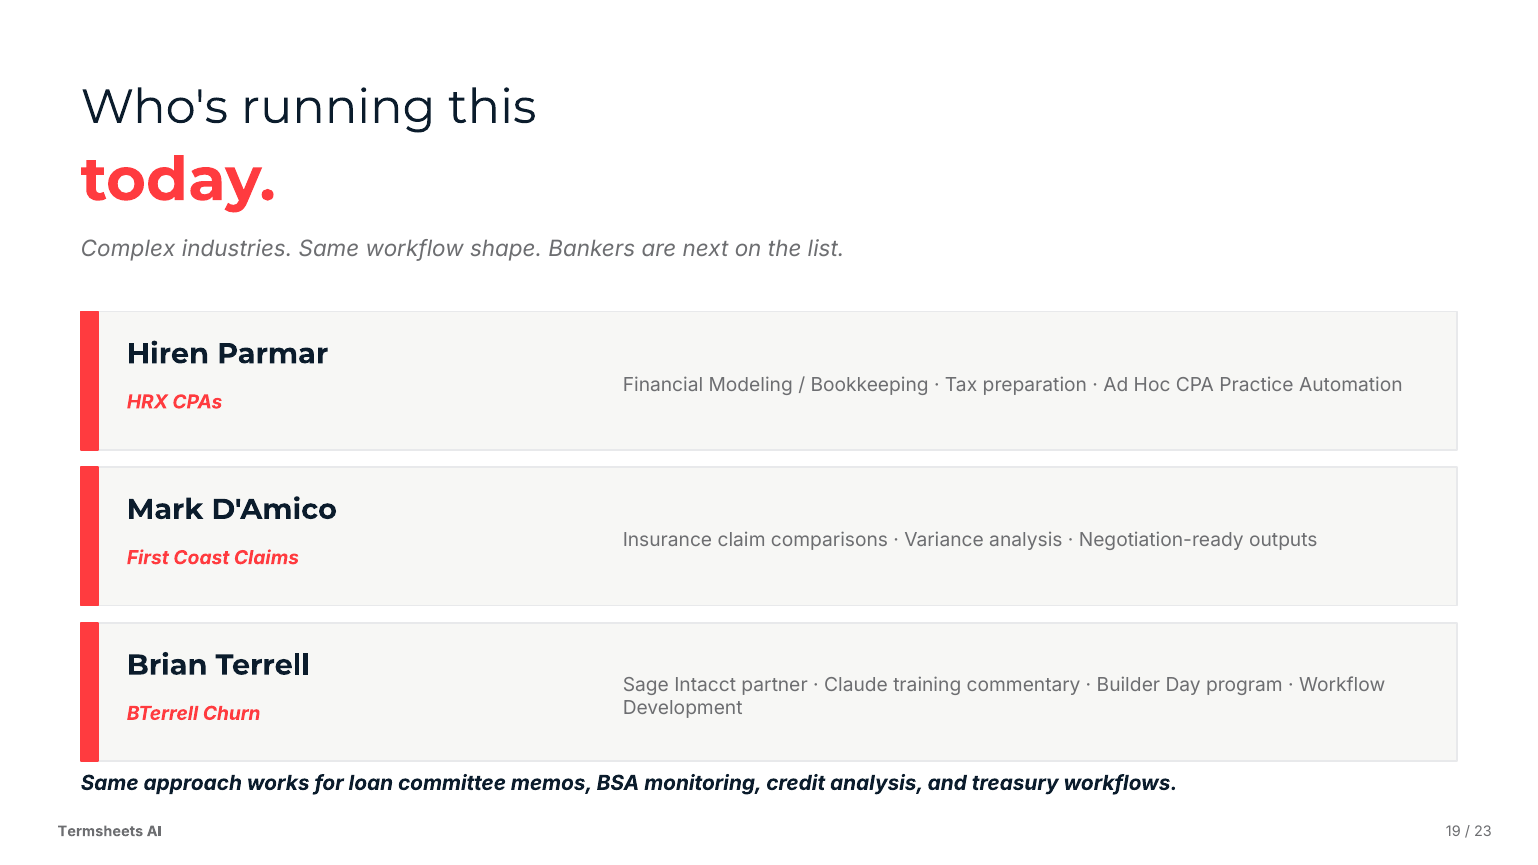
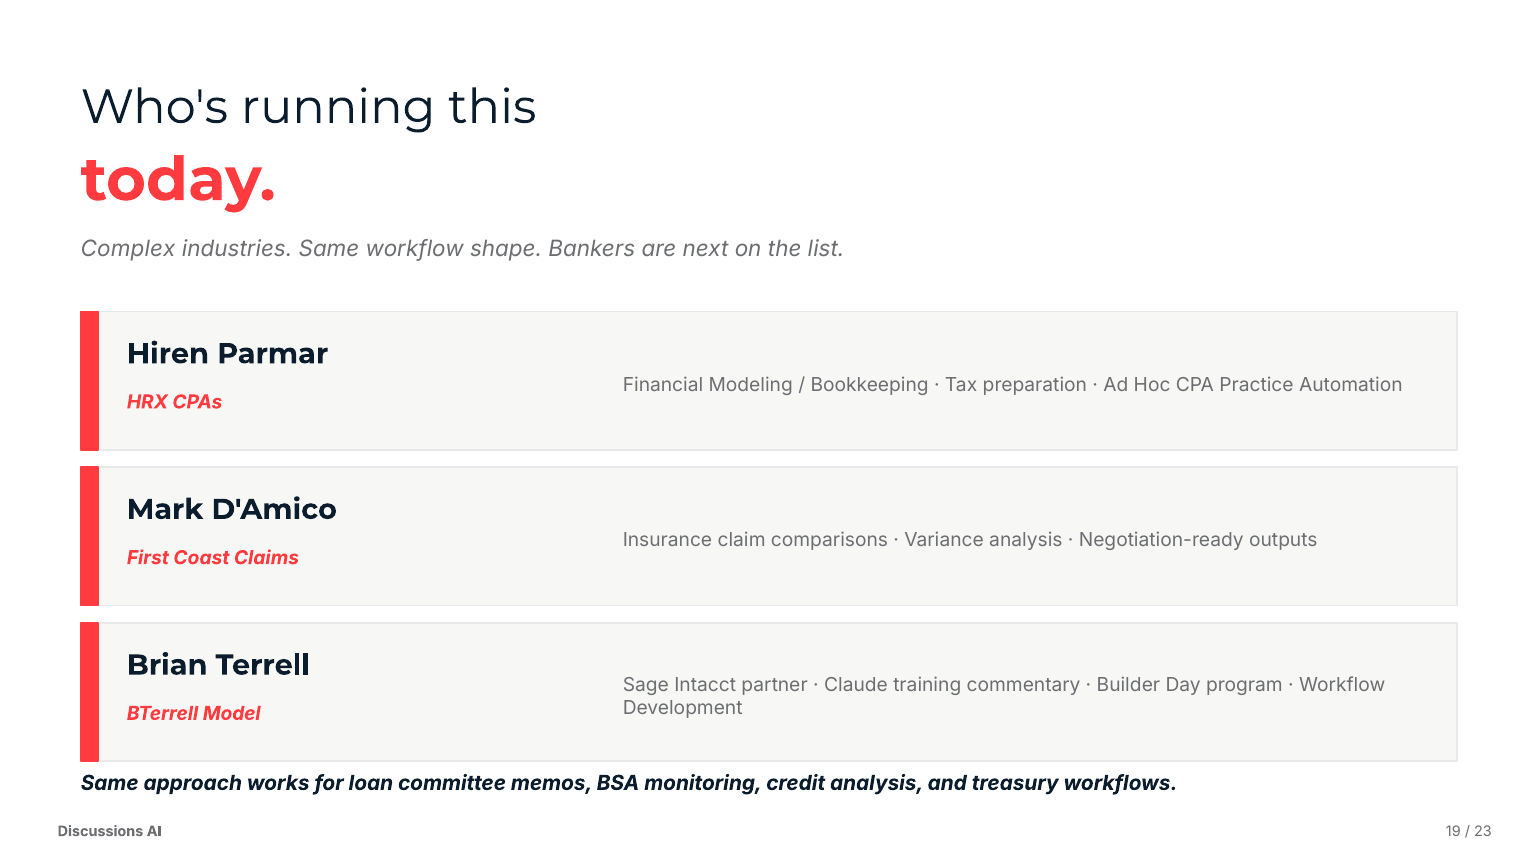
Churn: Churn -> Model (232, 714)
Termsheets: Termsheets -> Discussions (100, 831)
